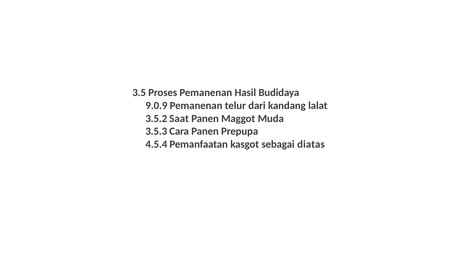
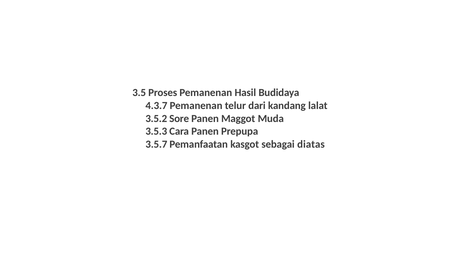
9.0.9: 9.0.9 -> 4.3.7 (156, 106)
Saat: Saat -> Sore (179, 118)
4.5.4: 4.5.4 -> 3.5.7 (156, 144)
